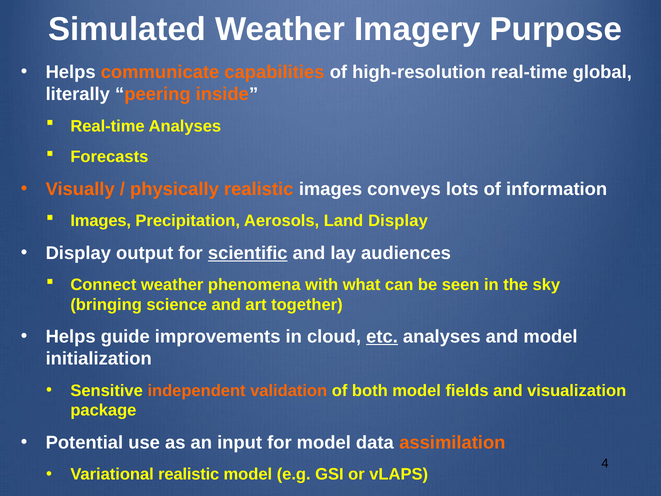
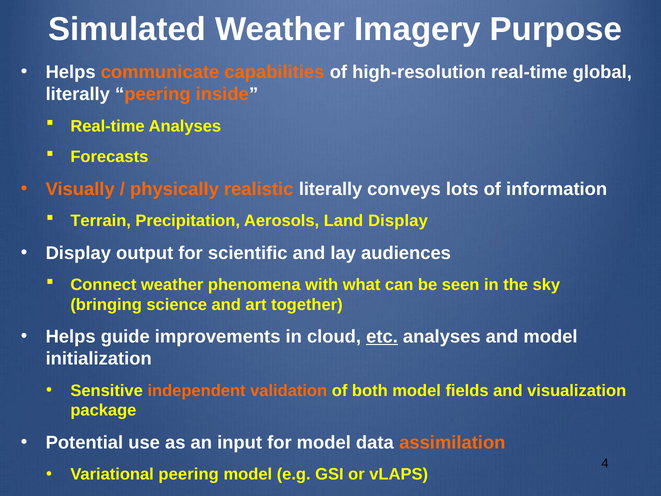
realistic images: images -> literally (331, 189)
Images: Images -> Terrain (101, 221)
scientific underline: present -> none (248, 253)
Variational realistic: realistic -> peering (189, 474)
